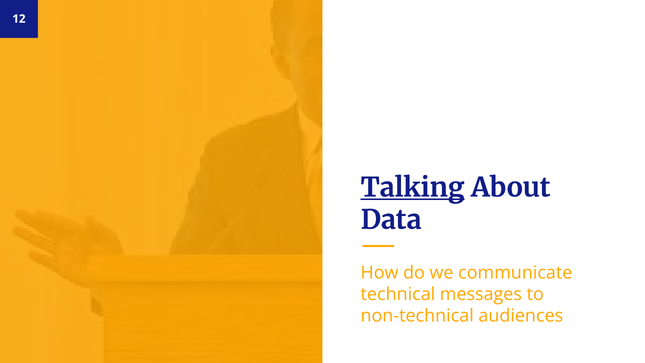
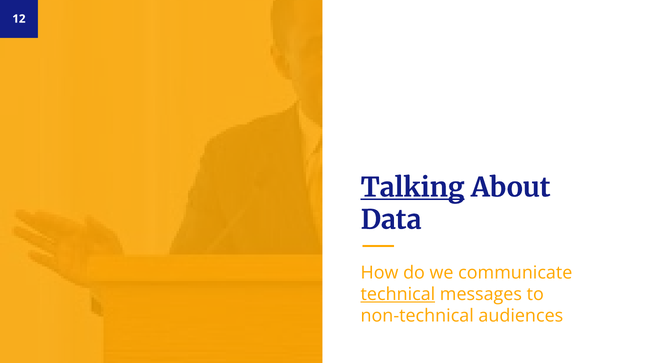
technical underline: none -> present (398, 294)
